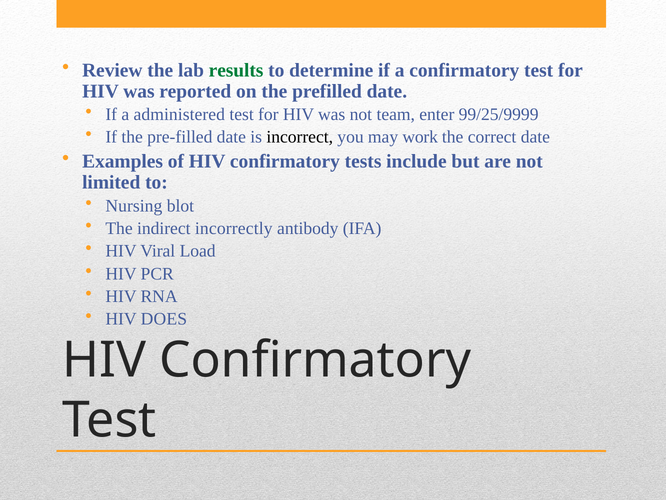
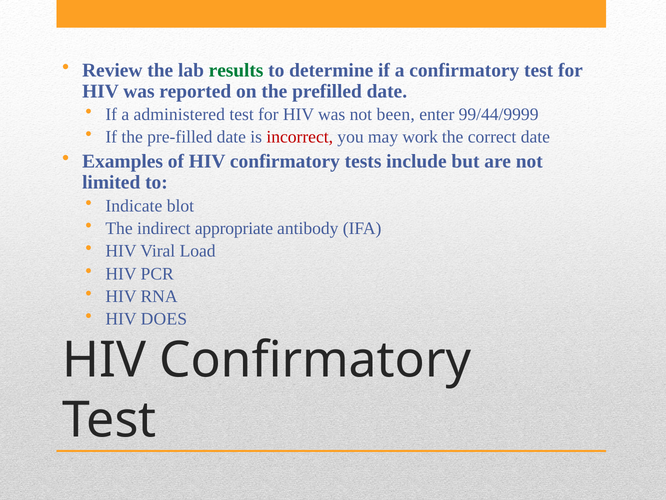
team: team -> been (396, 114)
99/25/9999: 99/25/9999 -> 99/44/9999 (499, 114)
incorrect colour: black -> red (300, 137)
Nursing: Nursing -> Indicate (134, 206)
incorrectly: incorrectly -> appropriate (234, 228)
